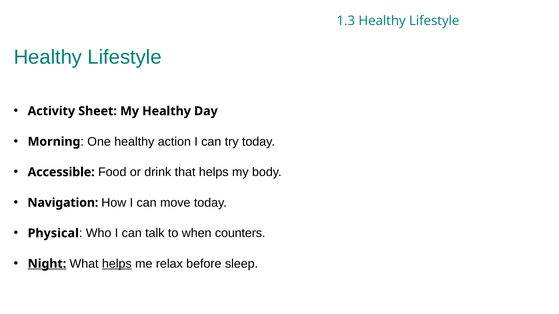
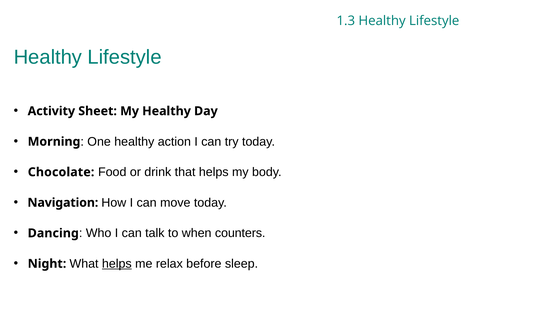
Accessible: Accessible -> Chocolate (61, 172)
Physical: Physical -> Dancing (53, 234)
Night underline: present -> none (47, 264)
